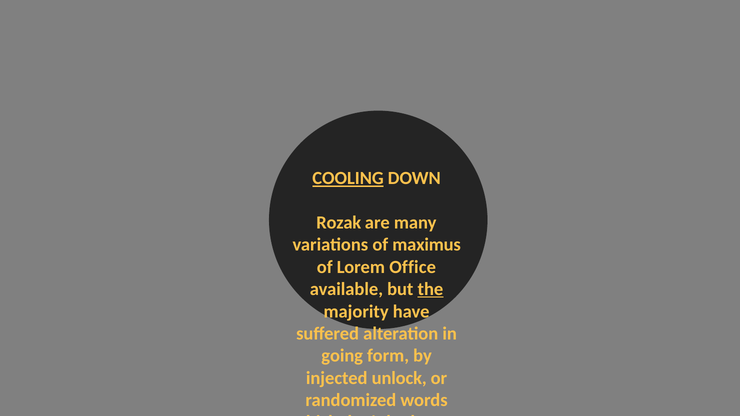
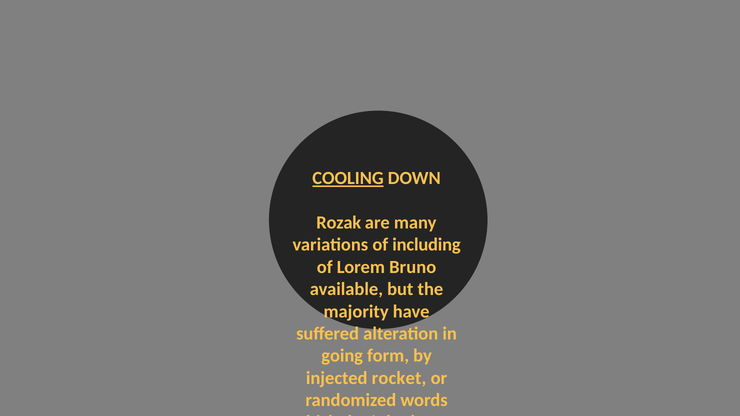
maximus: maximus -> including (427, 245)
Office: Office -> Bruno (413, 267)
the underline: present -> none (430, 289)
unlock: unlock -> rocket (399, 378)
